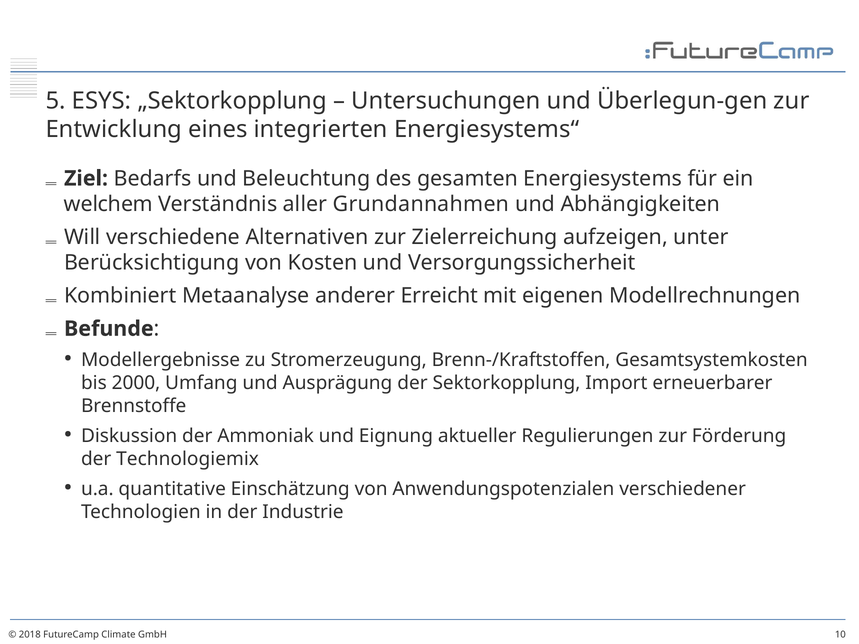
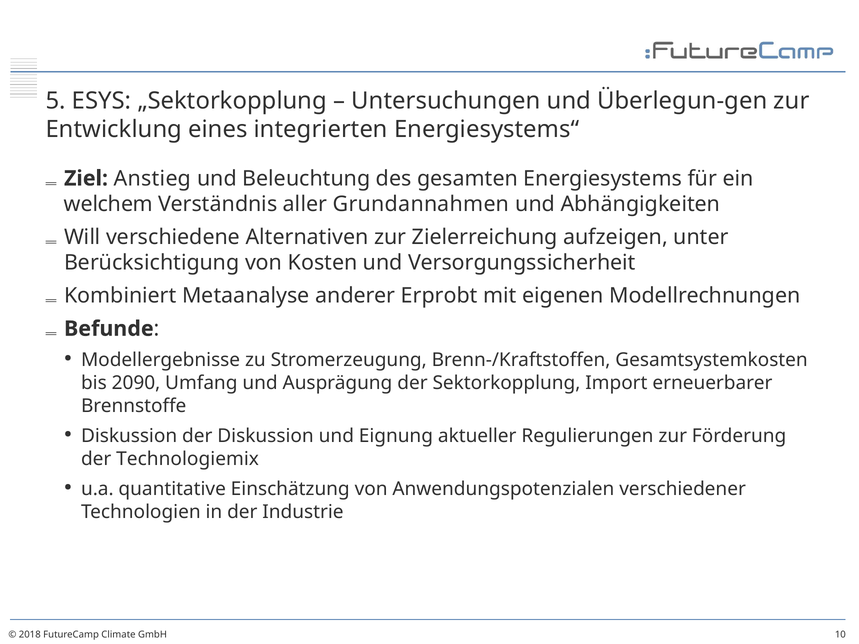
Bedarfs: Bedarfs -> Anstieg (152, 179)
Erreicht: Erreicht -> Erprobt (439, 296)
2000: 2000 -> 2090 (136, 383)
der Ammoniak: Ammoniak -> Diskussion (266, 436)
